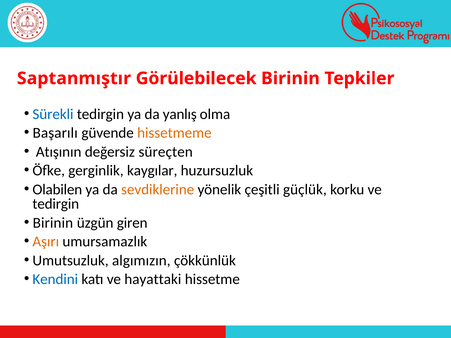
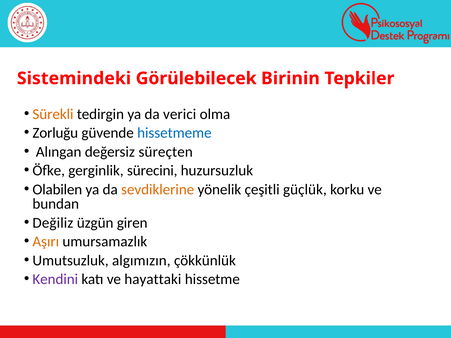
Saptanmıştır: Saptanmıştır -> Sistemindeki (74, 78)
Sürekli colour: blue -> orange (53, 114)
yanlış: yanlış -> verici (180, 114)
Başarılı: Başarılı -> Zorluğu (55, 133)
hissetmeme colour: orange -> blue (174, 133)
Atışının: Atışının -> Alıngan (59, 152)
kaygılar: kaygılar -> sürecini (152, 171)
tedirgin: tedirgin -> bundan (56, 204)
Birinin: Birinin -> Değiliz (53, 223)
Kendini colour: blue -> purple (55, 280)
